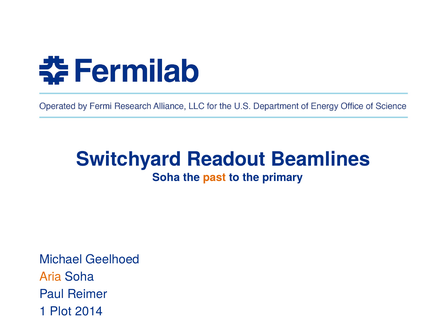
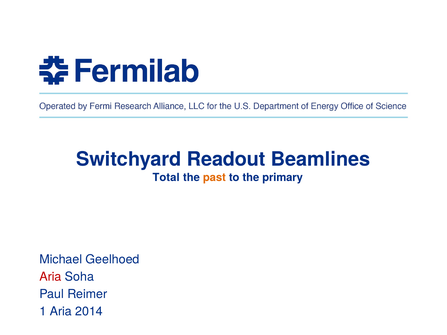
Soha: Soha -> Total (166, 177)
Aria colour: orange -> red (50, 277)
1 Plot: Plot -> Aria (61, 312)
